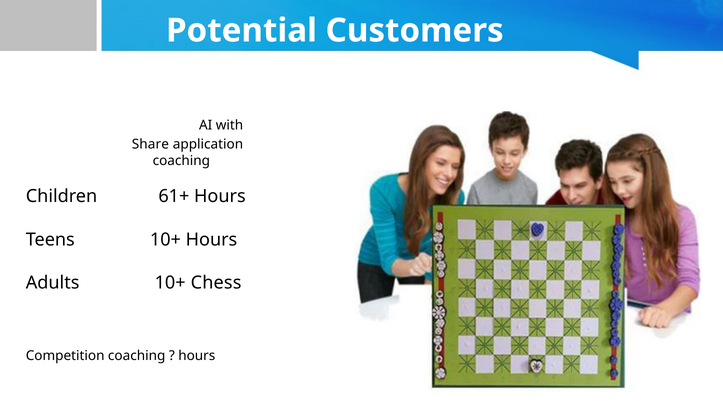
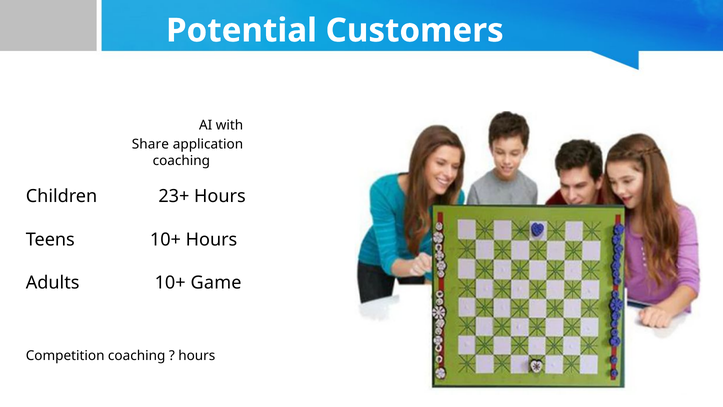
61+: 61+ -> 23+ (174, 196)
Chess: Chess -> Game (216, 283)
